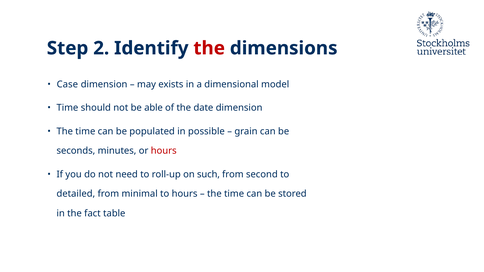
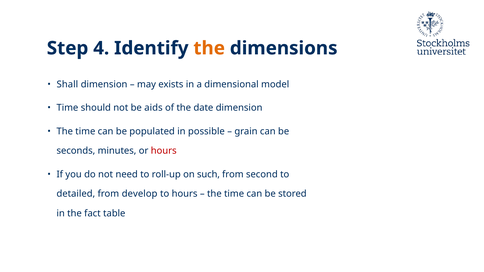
2: 2 -> 4 (101, 48)
the colour: red -> orange (209, 48)
Case: Case -> Shall (67, 84)
able: able -> aids (153, 108)
minimal: minimal -> develop (140, 194)
